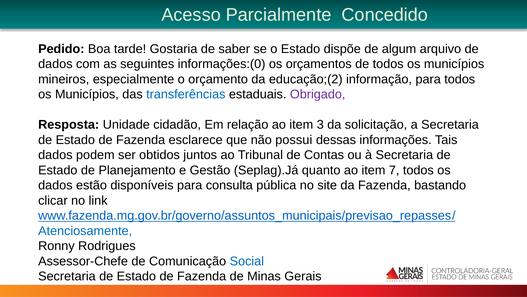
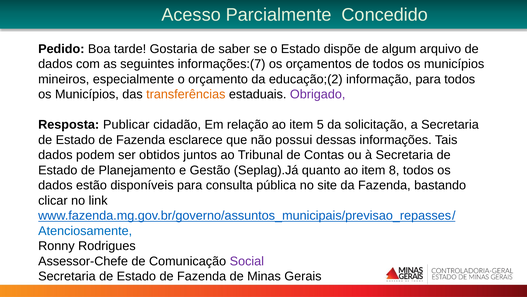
informações:(0: informações:(0 -> informações:(7 (222, 64)
transferências colour: blue -> orange (186, 94)
Unidade: Unidade -> Publicar (126, 125)
3: 3 -> 5 (320, 125)
7: 7 -> 8 (394, 170)
Social colour: blue -> purple (247, 261)
